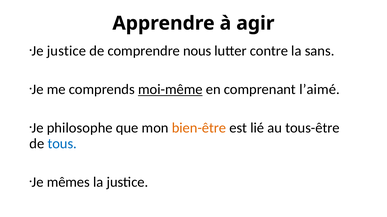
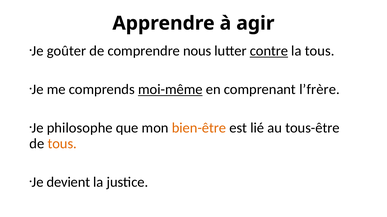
Je justice: justice -> goûter (66, 51)
contre underline: none -> present (269, 51)
la sans: sans -> tous (320, 51)
l’aimé: l’aimé -> l’frère (320, 90)
tous colour: blue -> orange (62, 144)
mêmes: mêmes -> devient (68, 183)
